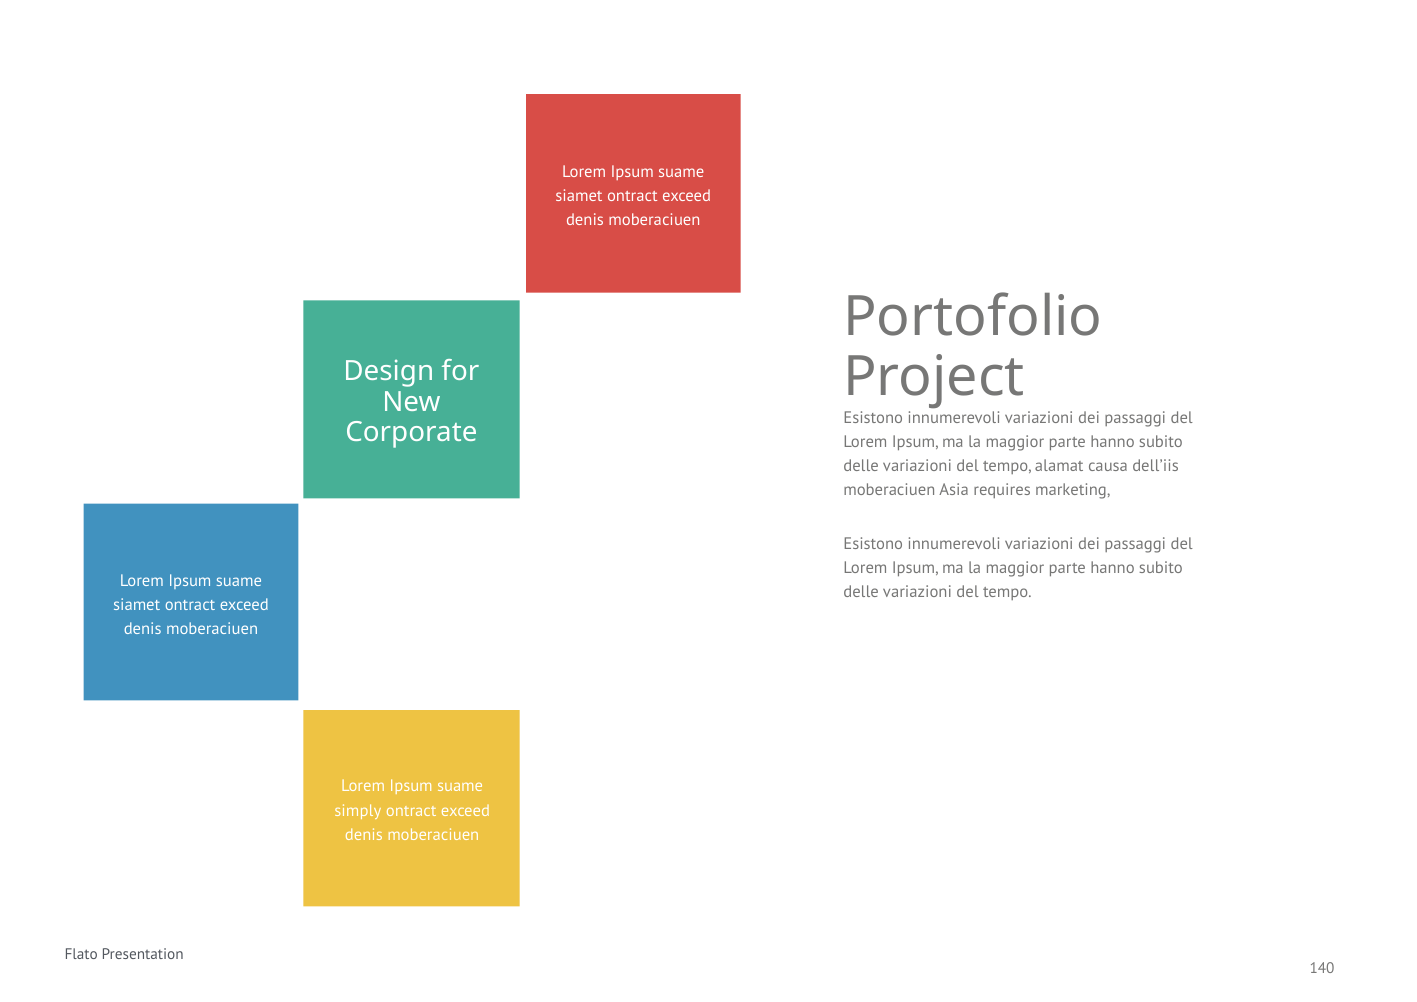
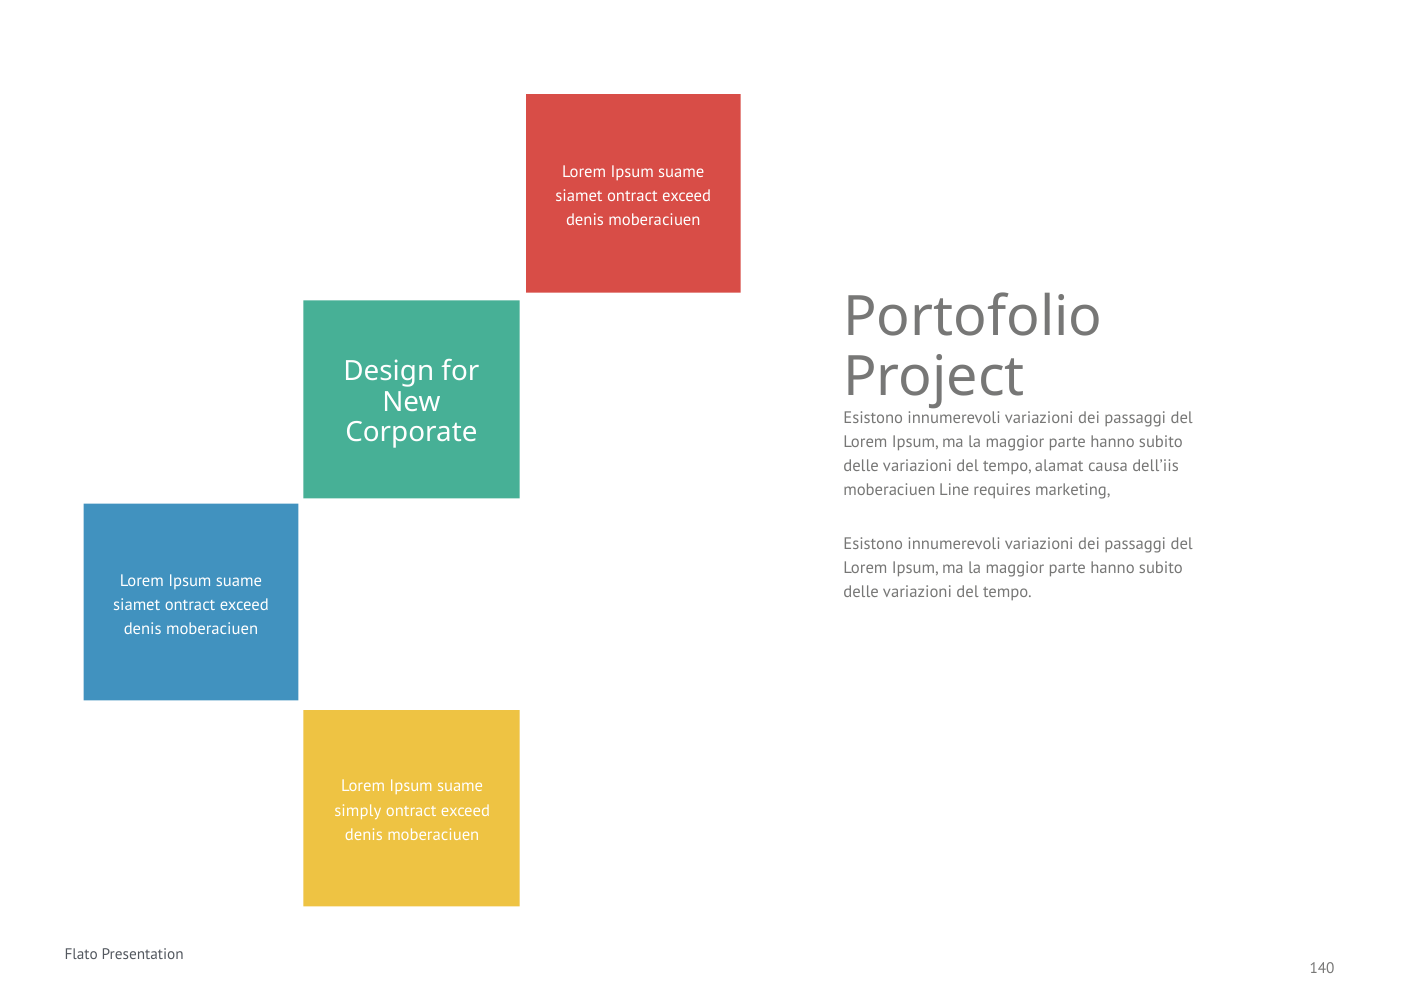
Asia: Asia -> Line (954, 490)
